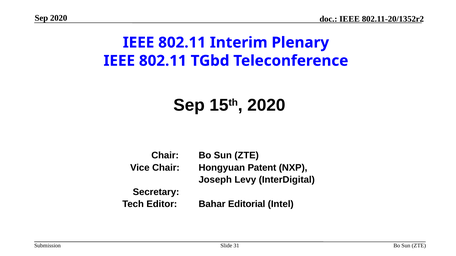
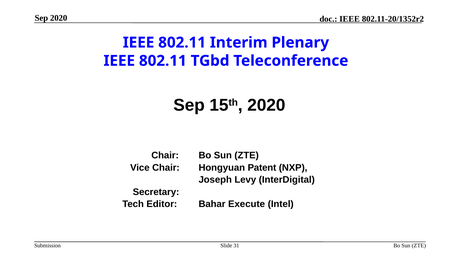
Editorial: Editorial -> Execute (247, 204)
